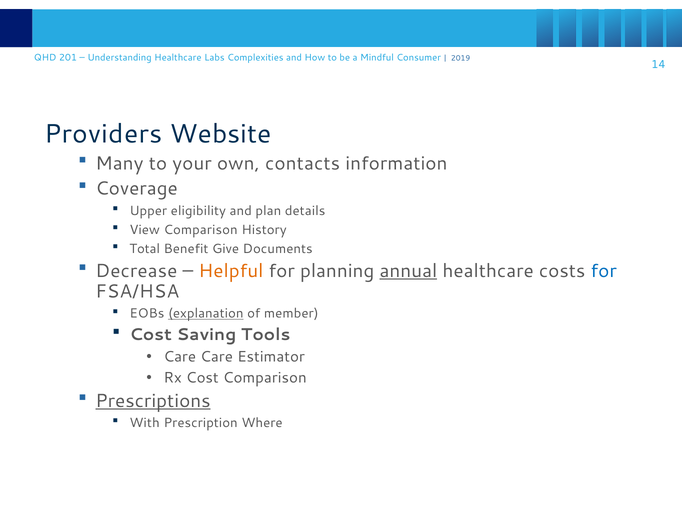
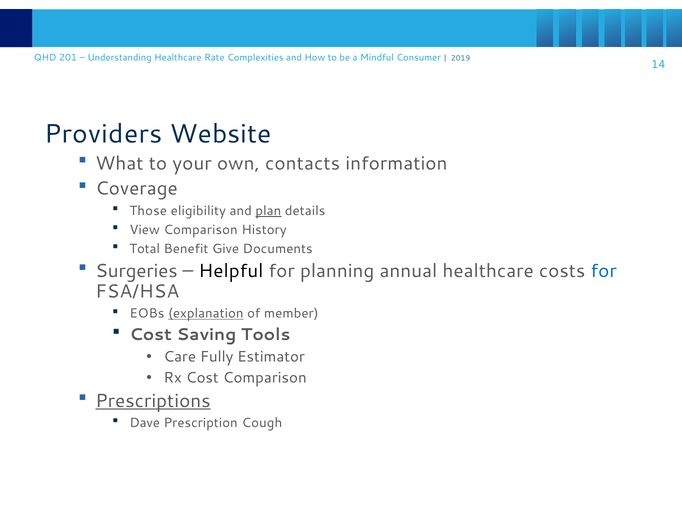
Labs: Labs -> Rate (214, 58)
Many: Many -> What (119, 164)
Upper: Upper -> Those (148, 211)
plan underline: none -> present (268, 211)
Decrease: Decrease -> Surgeries (136, 271)
Helpful colour: orange -> black (231, 271)
annual underline: present -> none (408, 271)
Care Care: Care -> Fully (217, 357)
With: With -> Dave (145, 423)
Where: Where -> Cough (262, 423)
